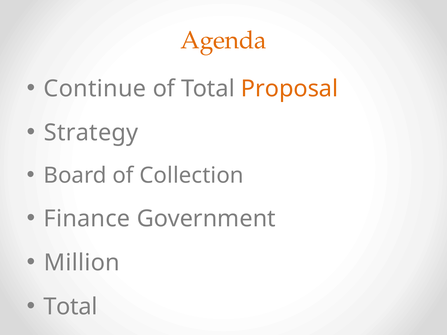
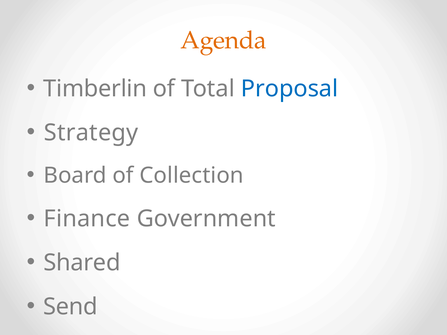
Continue: Continue -> Timberlin (95, 89)
Proposal colour: orange -> blue (290, 89)
Million: Million -> Shared (82, 263)
Total: Total -> Send (70, 307)
